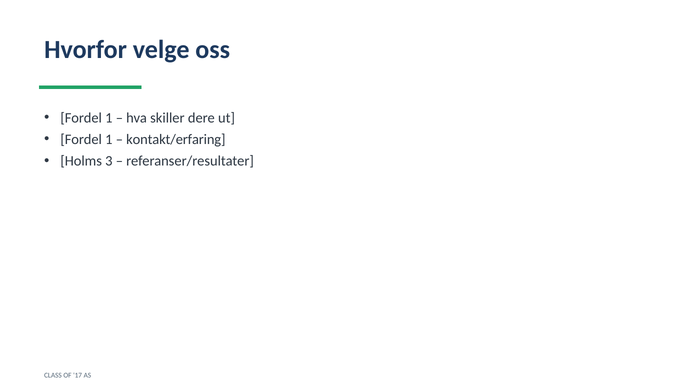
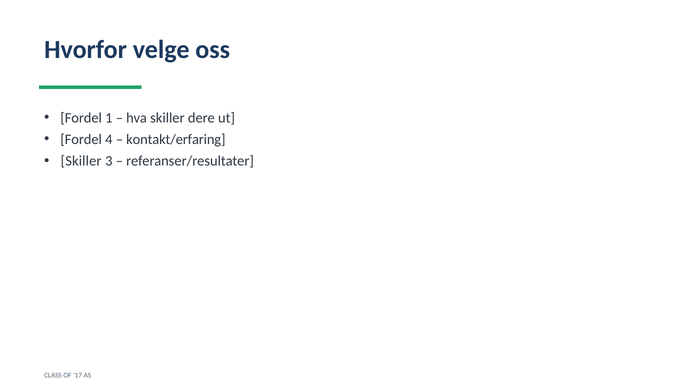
1: 1 -> 4 (109, 139)
Holms: Holms -> Skiller (81, 161)
